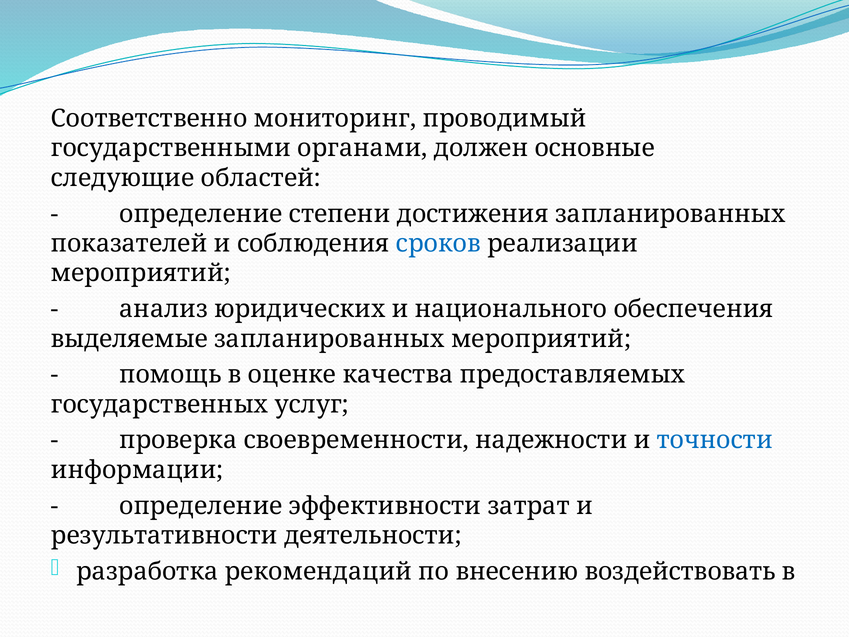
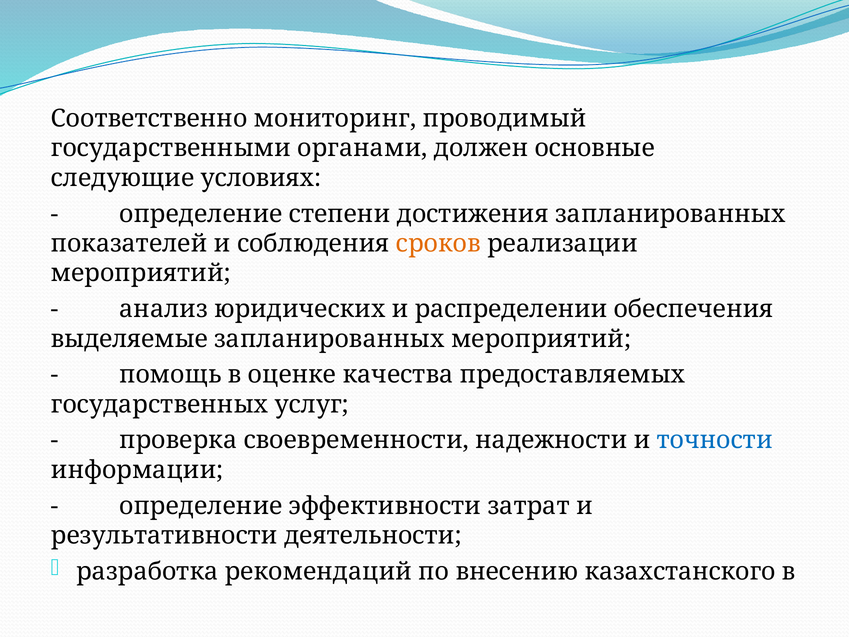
областей: областей -> условиях (261, 178)
сроков colour: blue -> orange (438, 243)
национального: национального -> распределении (511, 309)
воздействовать: воздействовать -> казахстанского (680, 571)
